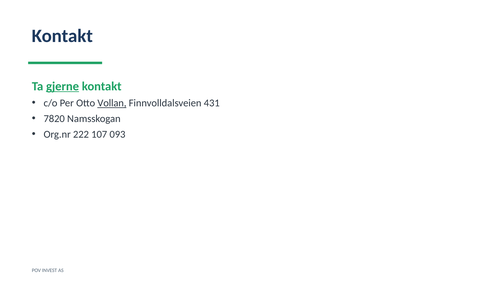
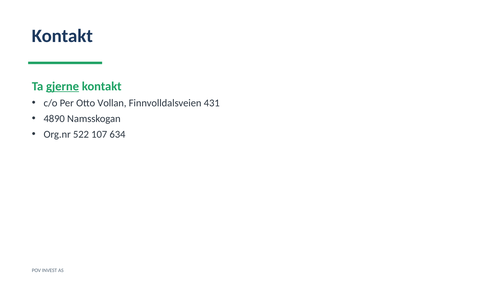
Vollan underline: present -> none (112, 103)
7820: 7820 -> 4890 (54, 119)
222: 222 -> 522 (81, 134)
093: 093 -> 634 (118, 134)
